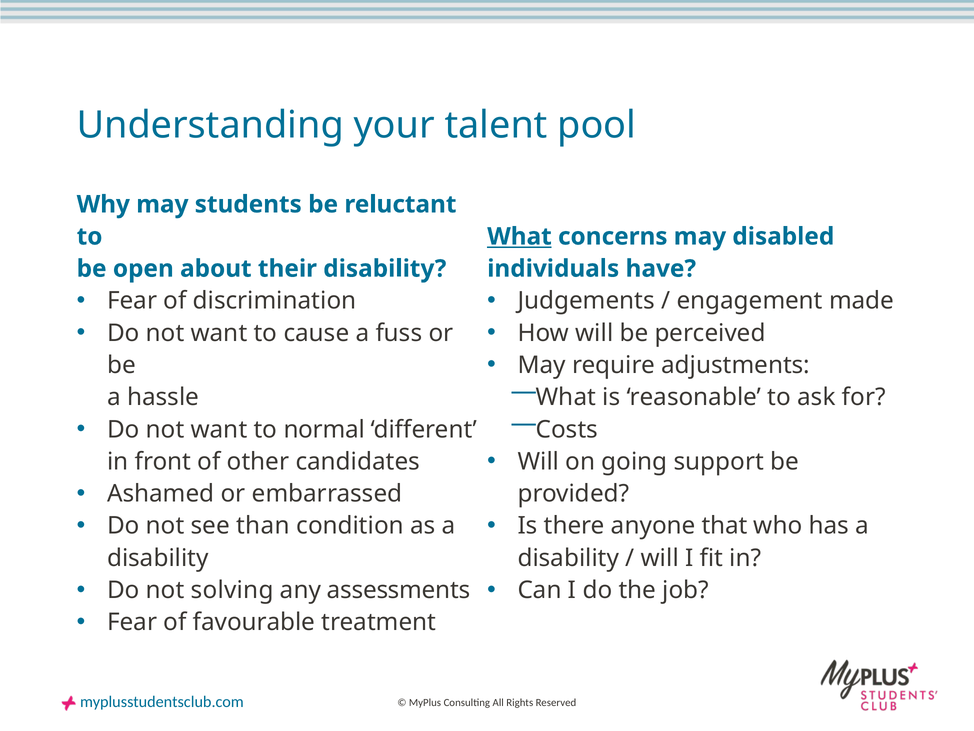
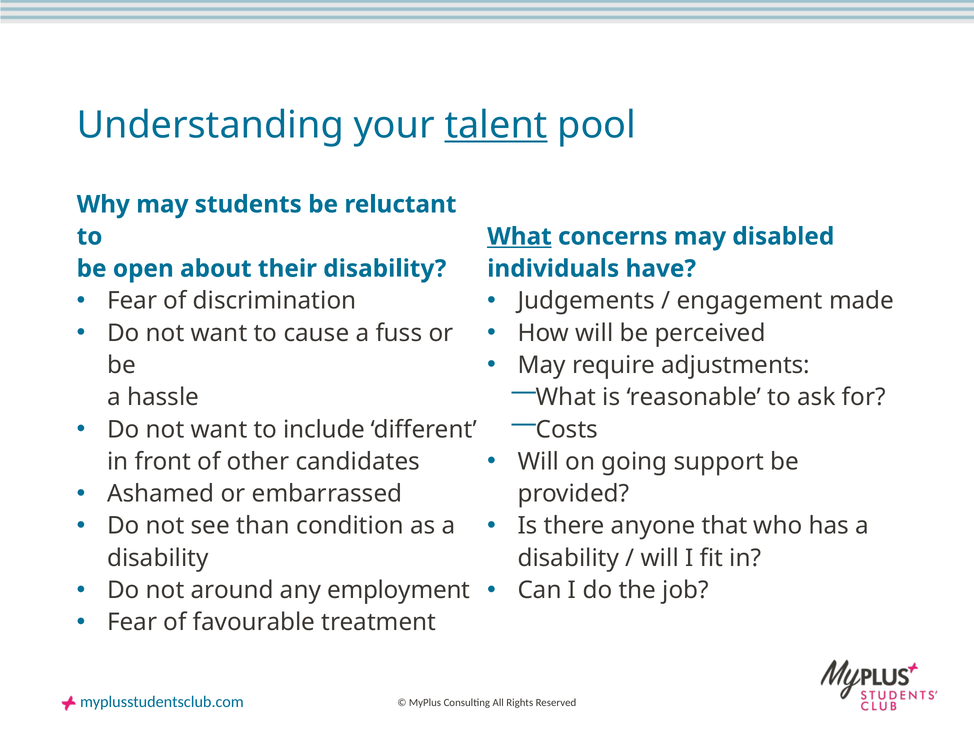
talent underline: none -> present (496, 125)
normal: normal -> include (324, 429)
solving: solving -> around (232, 590)
assessments: assessments -> employment (399, 590)
